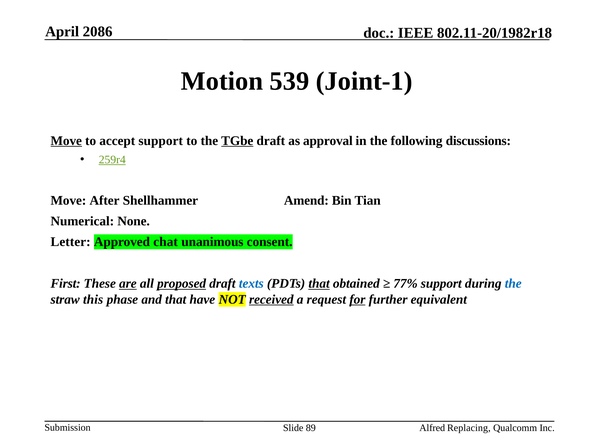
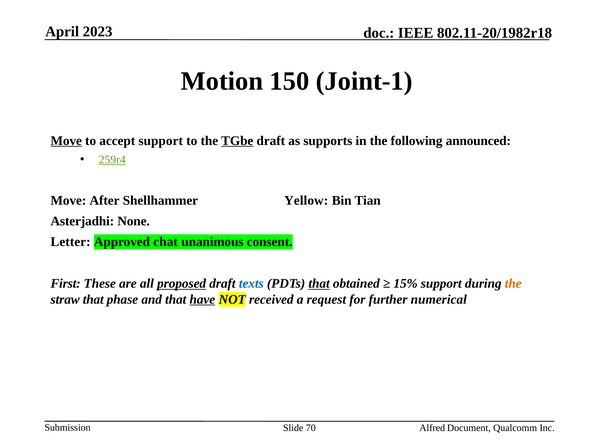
2086: 2086 -> 2023 (98, 31)
539: 539 -> 150 (289, 81)
approval: approval -> supports (328, 141)
discussions: discussions -> announced (478, 141)
Amend: Amend -> Yellow (306, 200)
Numerical: Numerical -> Asterjadhi (82, 221)
are underline: present -> none (128, 283)
77%: 77% -> 15% (406, 283)
the colour: blue -> orange (513, 283)
straw this: this -> that (93, 299)
have underline: none -> present (202, 299)
received underline: present -> none (271, 299)
for underline: present -> none (357, 299)
equivalent: equivalent -> numerical (439, 299)
89: 89 -> 70 (311, 427)
Replacing: Replacing -> Document (469, 427)
